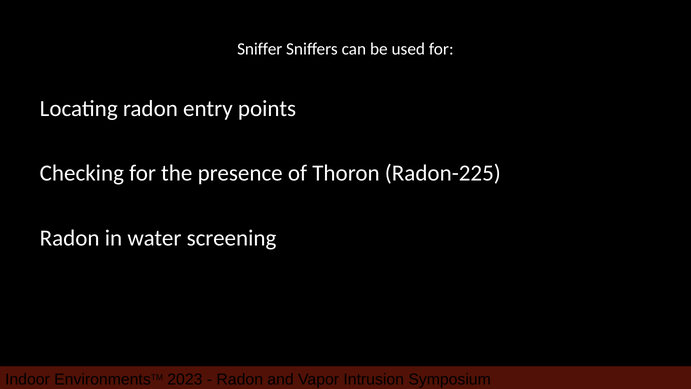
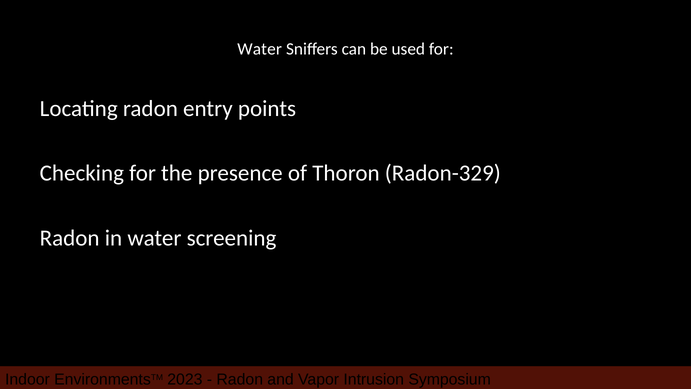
Sniffer: Sniffer -> Water (260, 49)
Radon-225: Radon-225 -> Radon-329 (443, 173)
